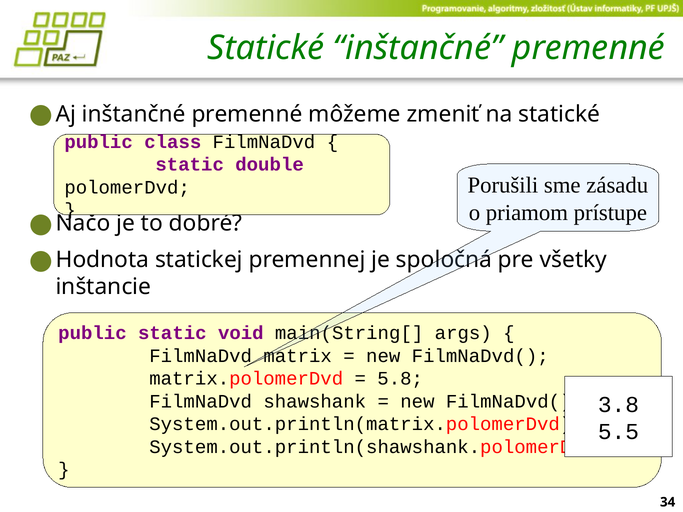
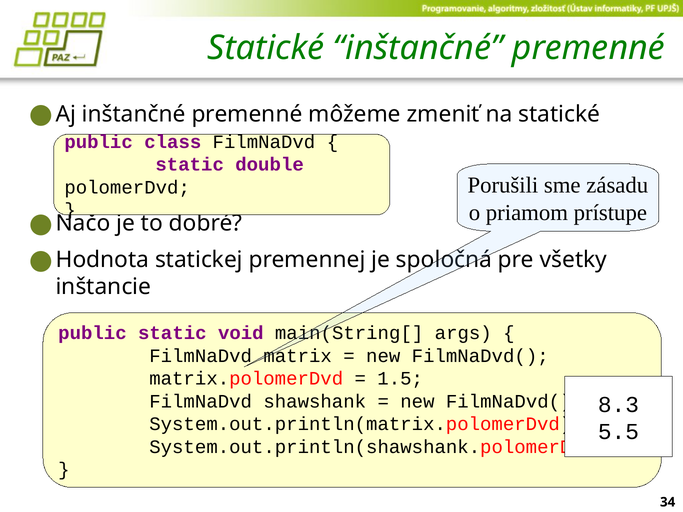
5.8: 5.8 -> 1.5 (400, 379)
3.8: 3.8 -> 8.3 (618, 405)
